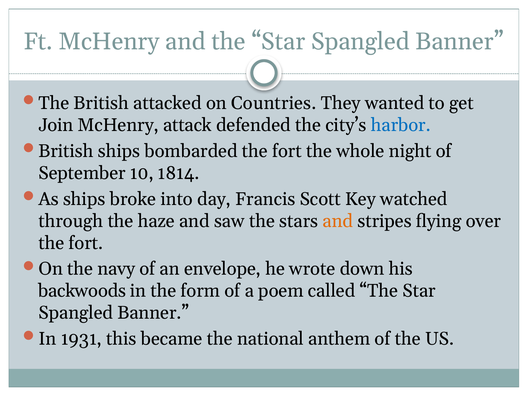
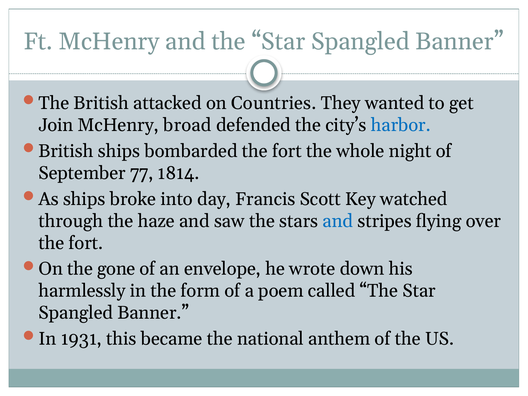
attack: attack -> broad (187, 125)
10: 10 -> 77 (142, 173)
and colour: orange -> blue (338, 221)
navy: navy -> gone (116, 269)
backwoods: backwoods -> harmlessly (82, 291)
